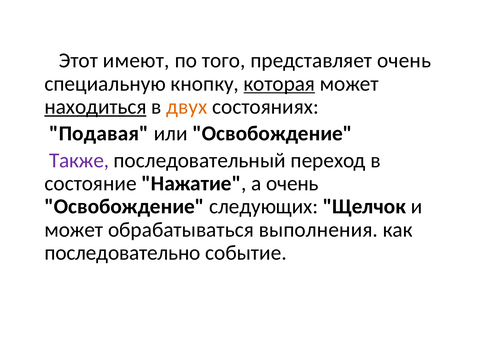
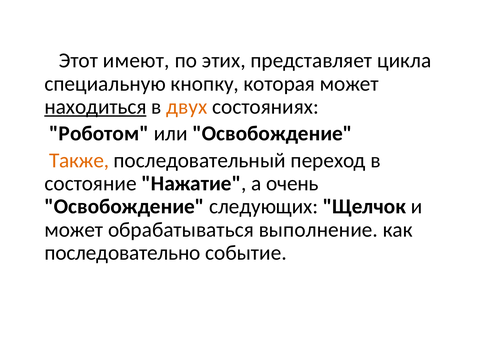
того: того -> этих (224, 61)
представляет очень: очень -> цикла (404, 61)
которая underline: present -> none (279, 84)
Подавая: Подавая -> Роботом (99, 134)
Также colour: purple -> orange (79, 161)
выполнения: выполнения -> выполнение (318, 230)
